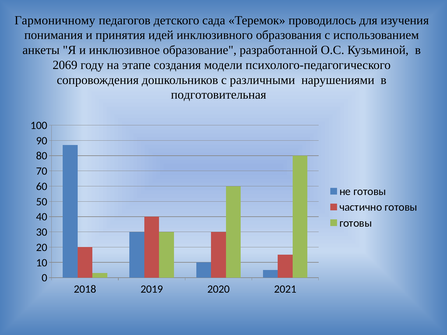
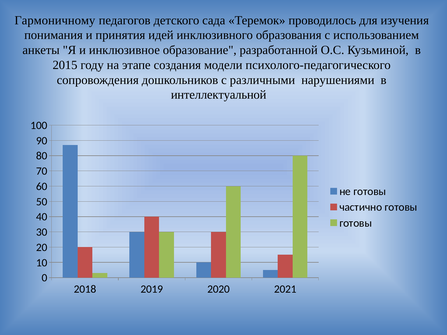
2069: 2069 -> 2015 (65, 65)
подготовительная: подготовительная -> интеллектуальной (219, 95)
